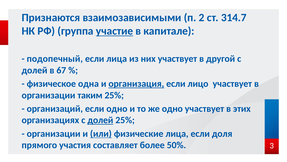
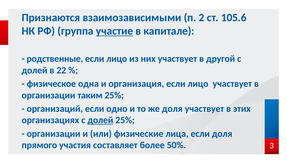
314.7: 314.7 -> 105.6 (234, 18)
подопечный: подопечный -> родственные (55, 59)
лица: лица -> лицо (117, 59)
67: 67 -> 22 (61, 70)
организация underline: present -> none (136, 83)
же одно: одно -> доля (172, 108)
или underline: present -> none (101, 133)
